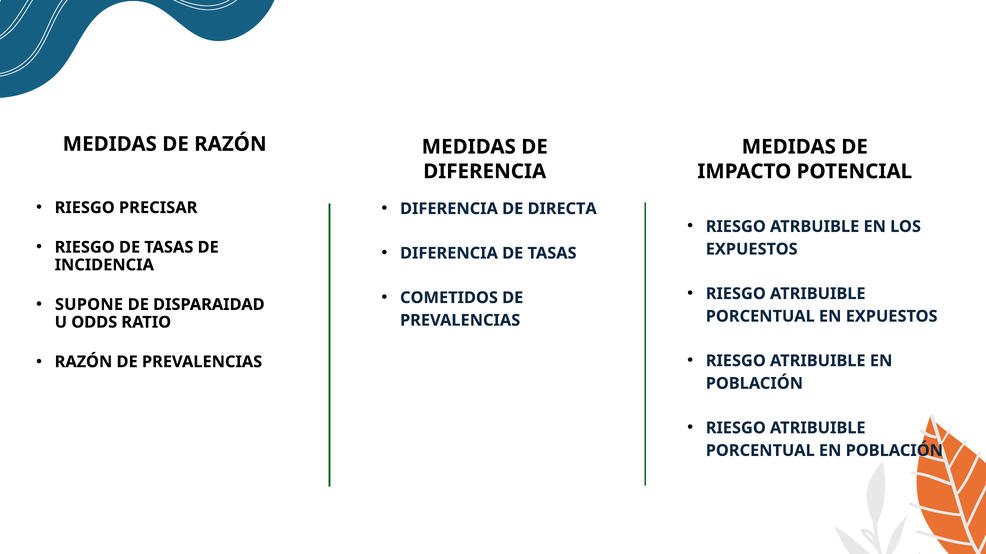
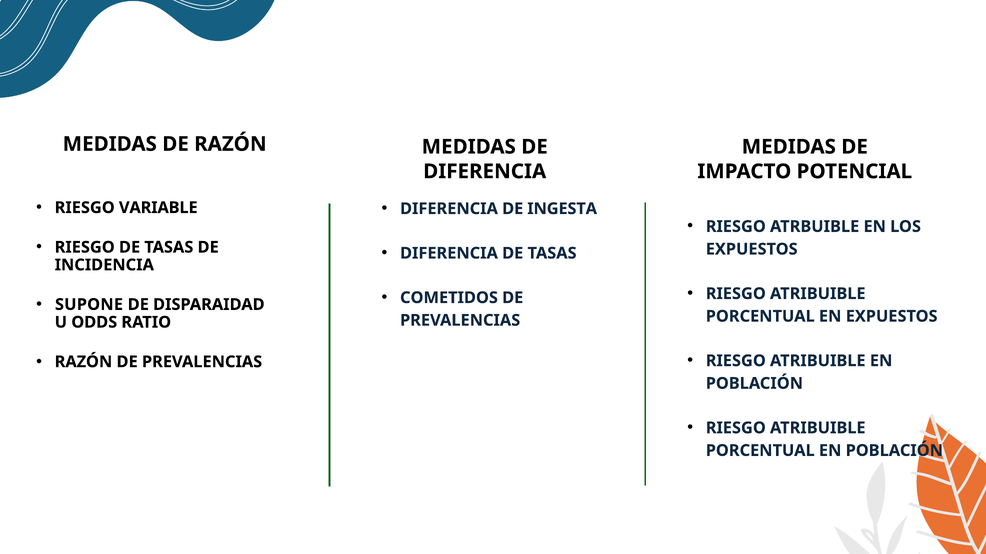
PRECISAR: PRECISAR -> VARIABLE (158, 208)
DIRECTA: DIRECTA -> INGESTA (562, 209)
